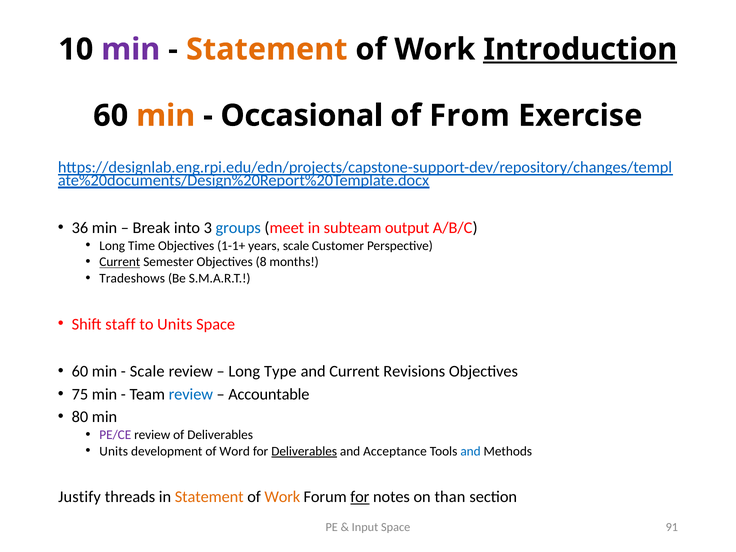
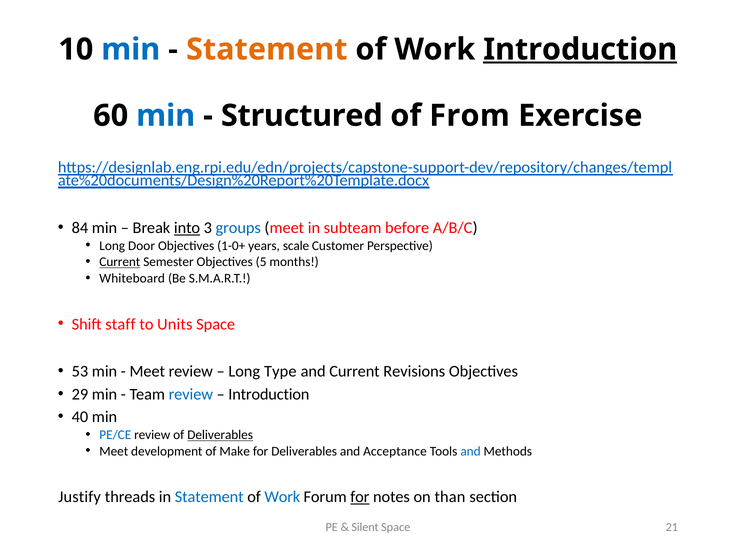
min colour: purple -> blue (131, 49)
min colour: orange -> blue (166, 116)
Occasional: Occasional -> Structured (302, 116)
36: 36 -> 84 (80, 228)
into underline: none -> present (187, 228)
output: output -> before (407, 228)
Time: Time -> Door (142, 246)
1-1+: 1-1+ -> 1-0+ (231, 246)
8: 8 -> 5 (261, 262)
Tradeshows: Tradeshows -> Whiteboard (132, 278)
60: 60 -> 53 (80, 371)
Scale: Scale -> Meet (147, 371)
75: 75 -> 29 (80, 394)
Accountable: Accountable -> Introduction (269, 394)
80: 80 -> 40 (80, 417)
PE/CE colour: purple -> blue (115, 435)
Deliverables underline: none -> present (220, 435)
Units: Units -> Meet (114, 451)
Word: Word -> Make (235, 451)
Deliverables underline: present -> none (304, 451)
Statement colour: orange -> blue (209, 497)
Work colour: orange -> blue (282, 497)
Input: Input -> Silent (365, 527)
91: 91 -> 21 (672, 527)
